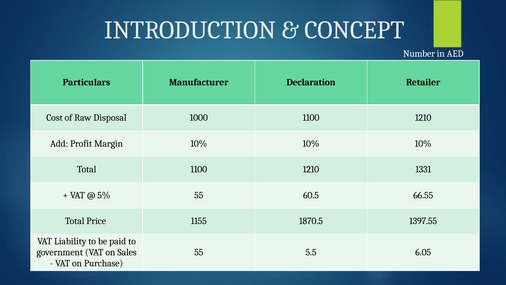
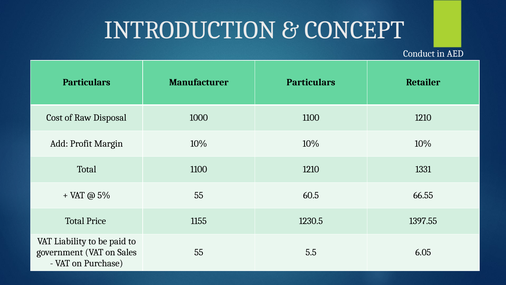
Number: Number -> Conduct (419, 54)
Manufacturer Declaration: Declaration -> Particulars (311, 82)
1870.5: 1870.5 -> 1230.5 (311, 221)
